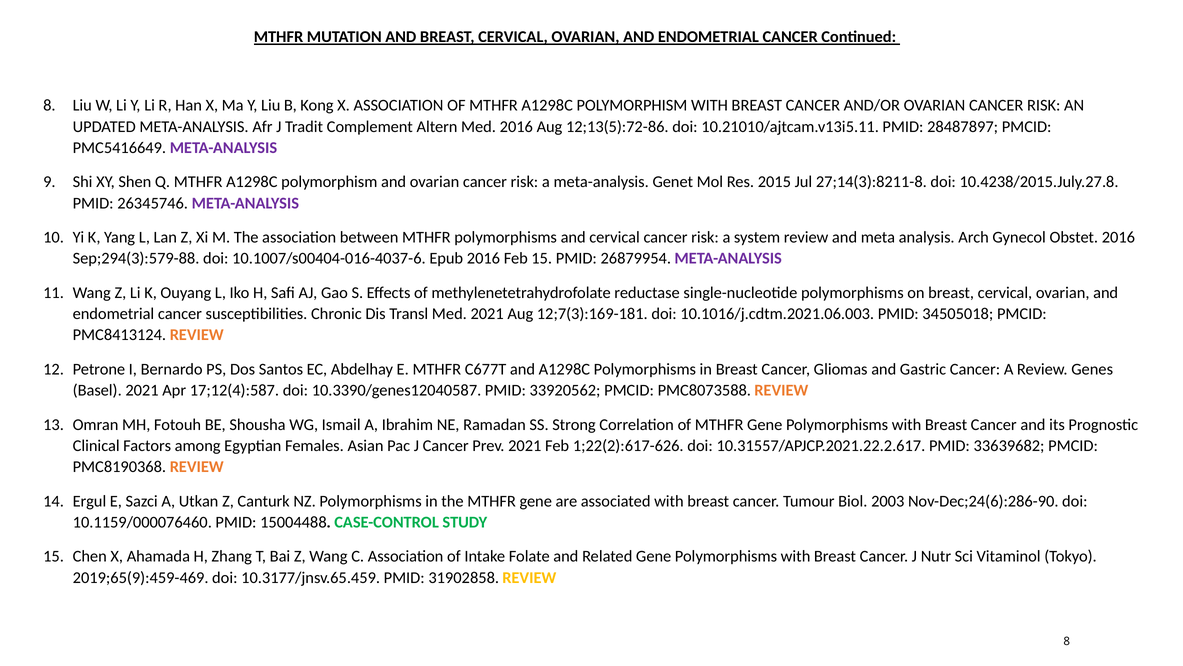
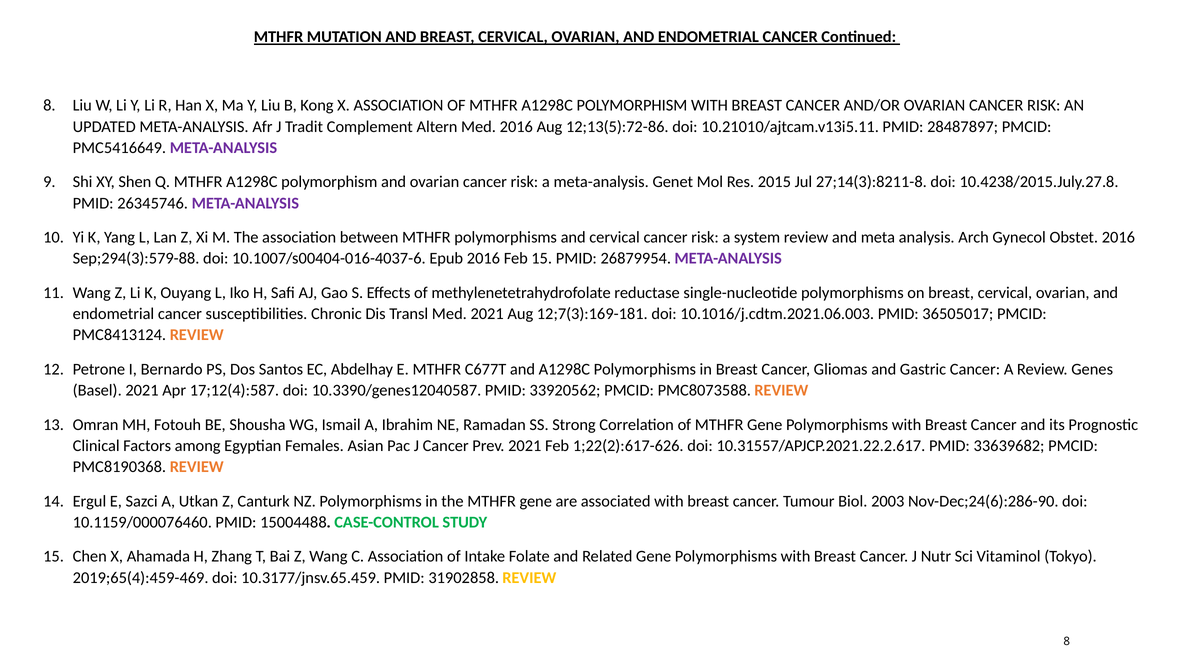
34505018: 34505018 -> 36505017 (958, 314)
2019;65(9):459-469: 2019;65(9):459-469 -> 2019;65(4):459-469 (141, 577)
